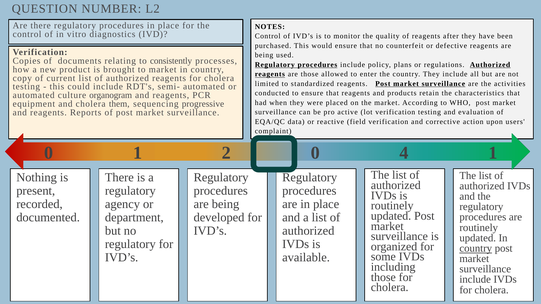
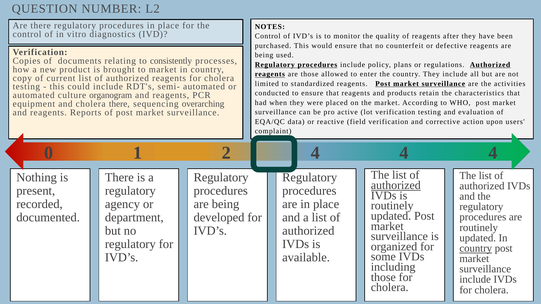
cholera them: them -> there (119, 104)
progressive: progressive -> overarching (203, 104)
2 0: 0 -> 4 (315, 153)
1: 1 -> 4 (493, 153)
authorized underline: none -> present (396, 185)
